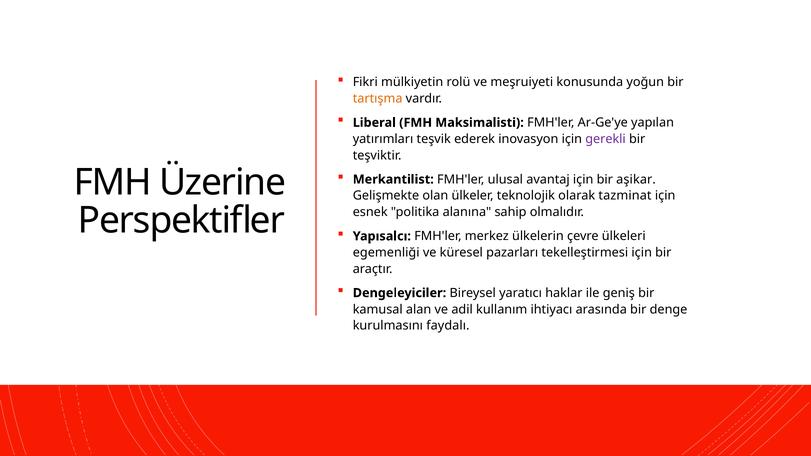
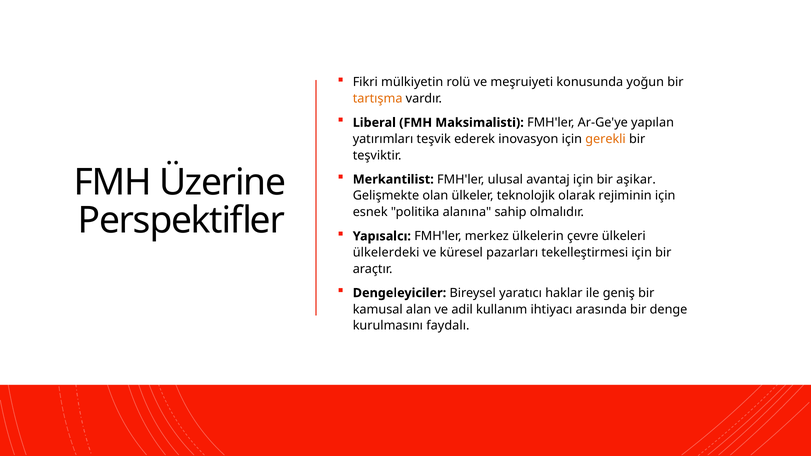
gerekli colour: purple -> orange (606, 139)
tazminat: tazminat -> rejiminin (625, 196)
egemenliği: egemenliği -> ülkelerdeki (386, 253)
